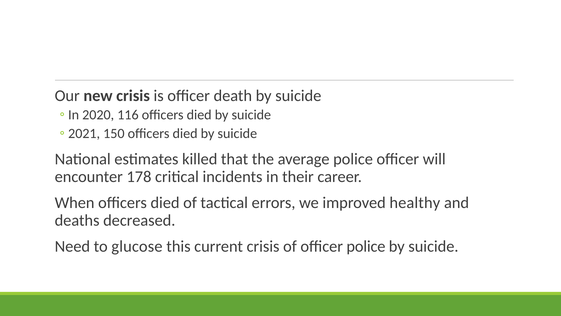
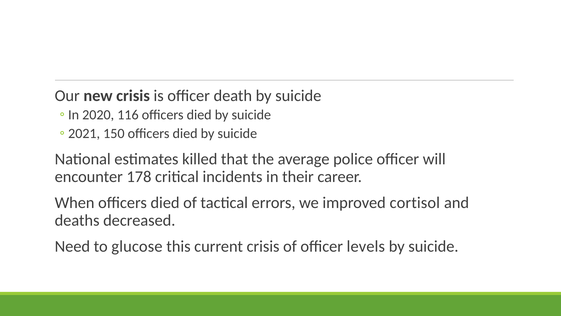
healthy: healthy -> cortisol (415, 202)
officer police: police -> levels (366, 246)
